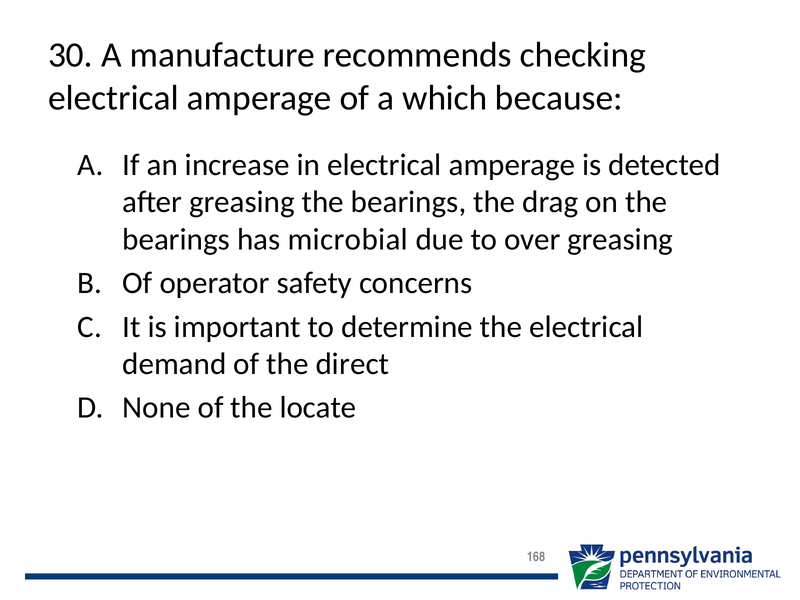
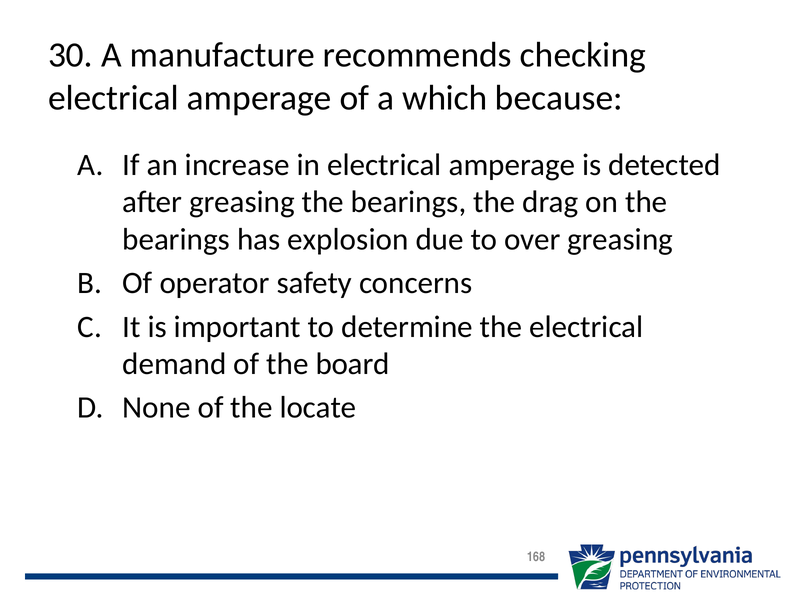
microbial: microbial -> explosion (348, 240)
direct: direct -> board (353, 364)
